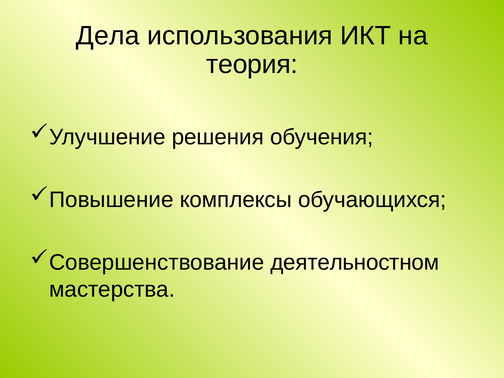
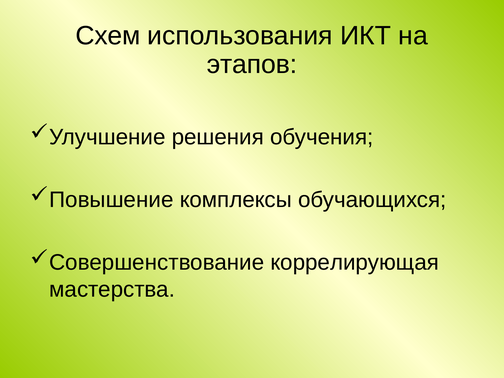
Дела: Дела -> Схем (108, 36)
теория: теория -> этапов (252, 64)
деятельностном: деятельностном -> коррелирующая (355, 263)
